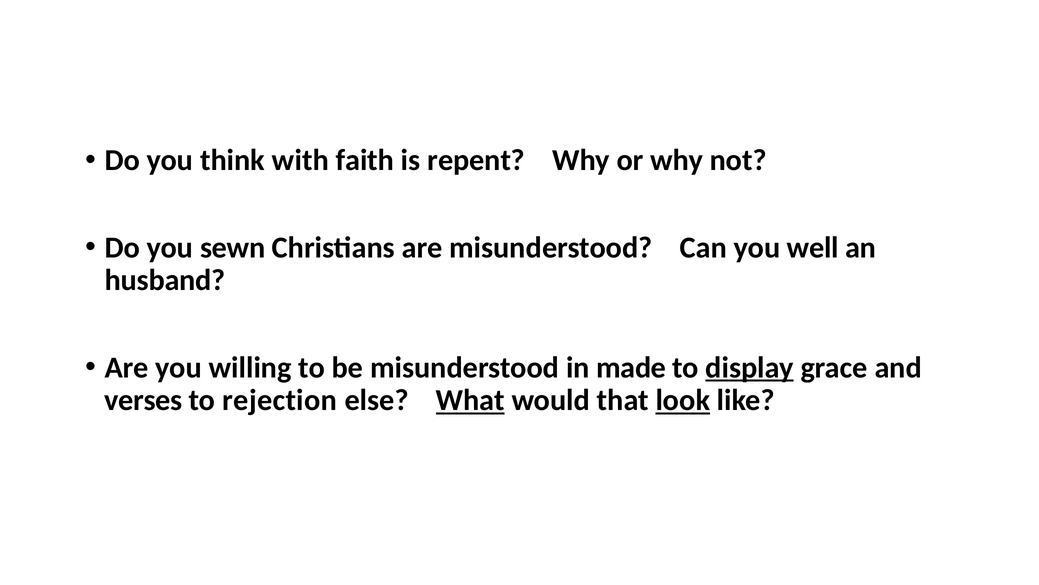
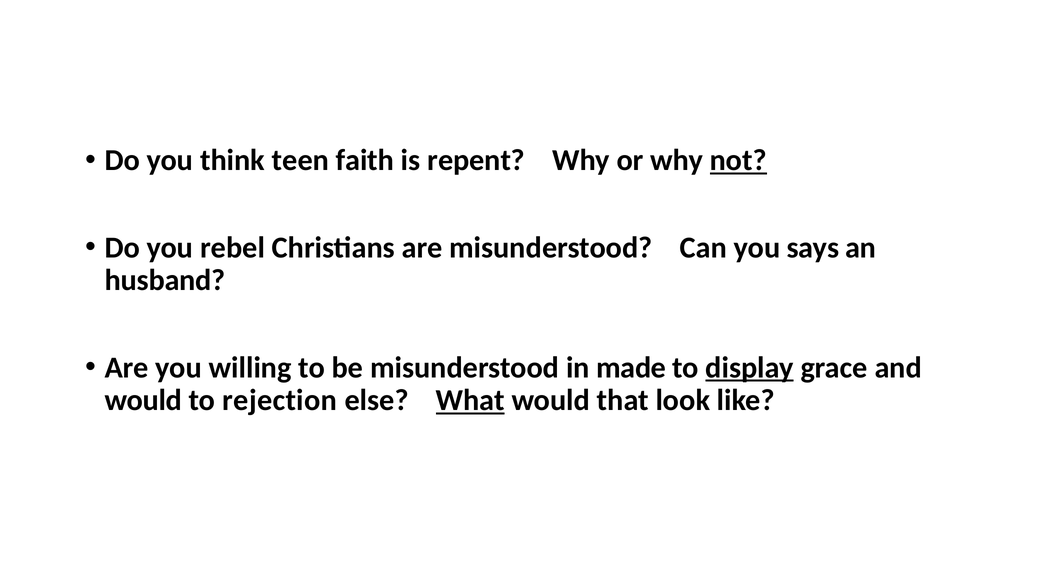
with: with -> teen (301, 160)
not underline: none -> present (738, 160)
sewn: sewn -> rebel (233, 247)
well: well -> says (813, 247)
verses: verses -> would (143, 400)
look underline: present -> none (683, 400)
